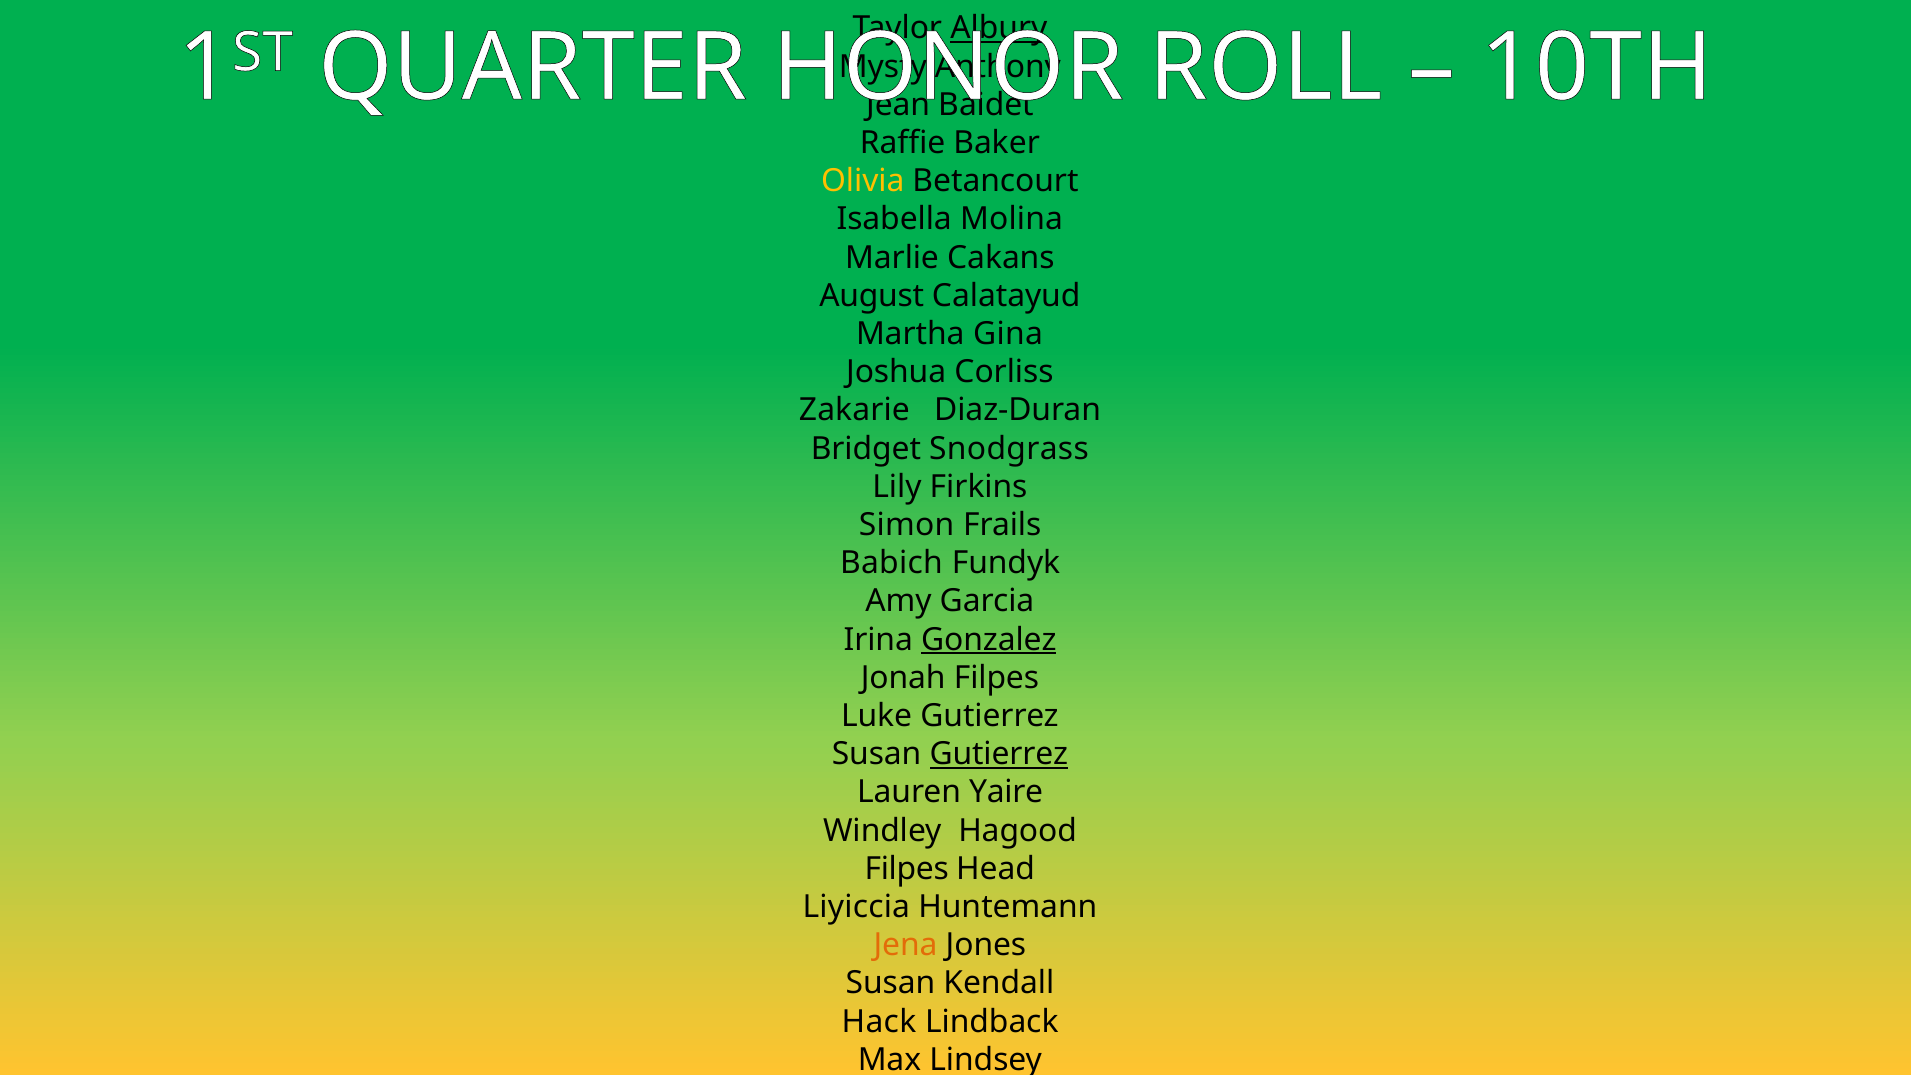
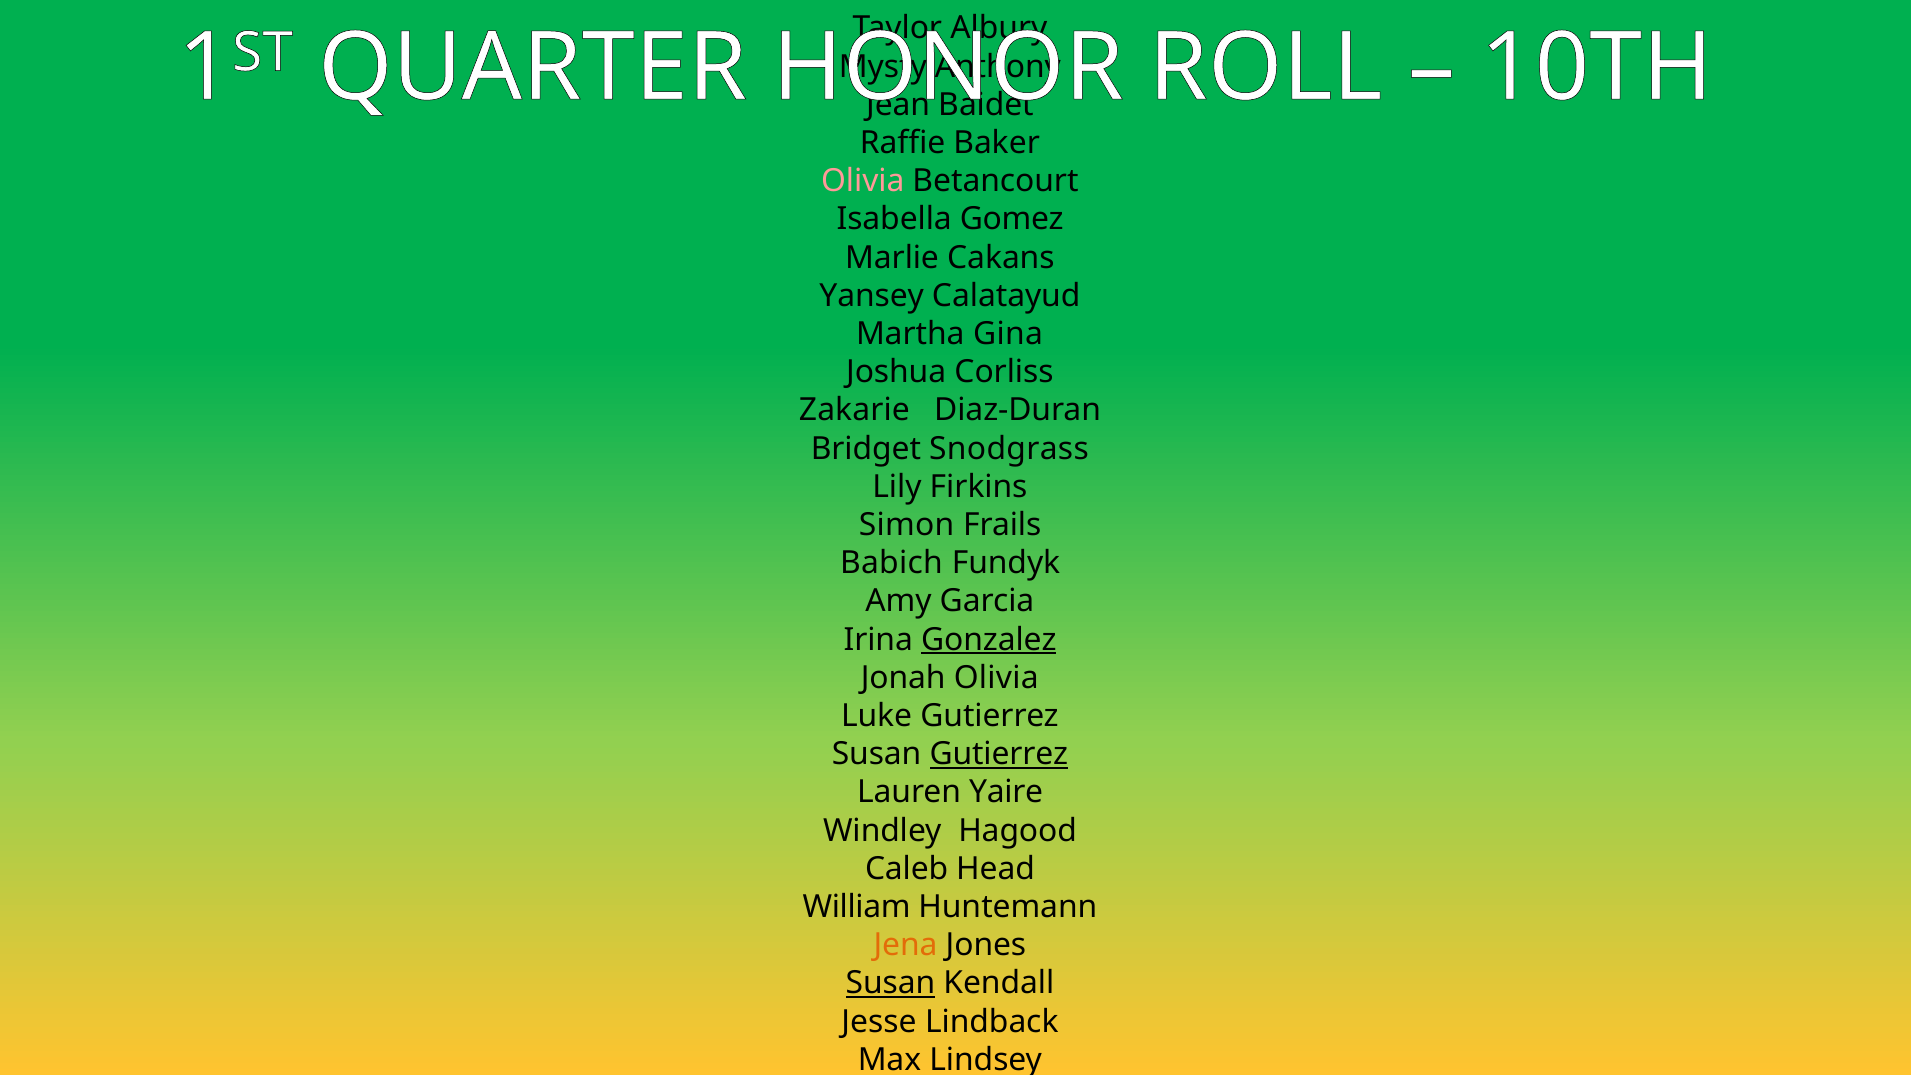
Albury underline: present -> none (999, 28)
Olivia colour: yellow -> pink (863, 181)
Molina: Molina -> Gomez (1012, 219)
August: August -> Yansey (872, 296)
Jonah Filpes: Filpes -> Olivia (996, 678)
Filpes: Filpes -> Caleb (907, 869)
Liyiccia: Liyiccia -> William (857, 907)
Susan underline: none -> present (890, 983)
Hack: Hack -> Jesse (879, 1022)
